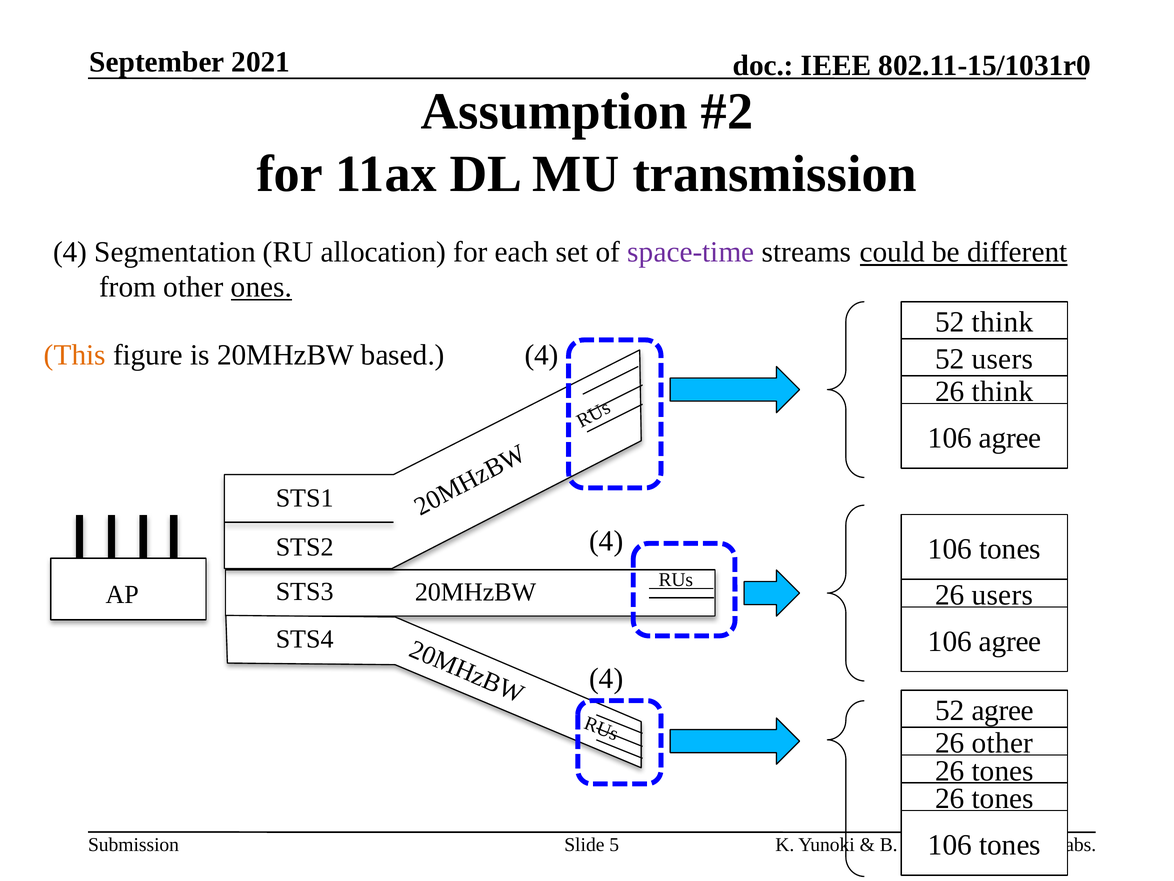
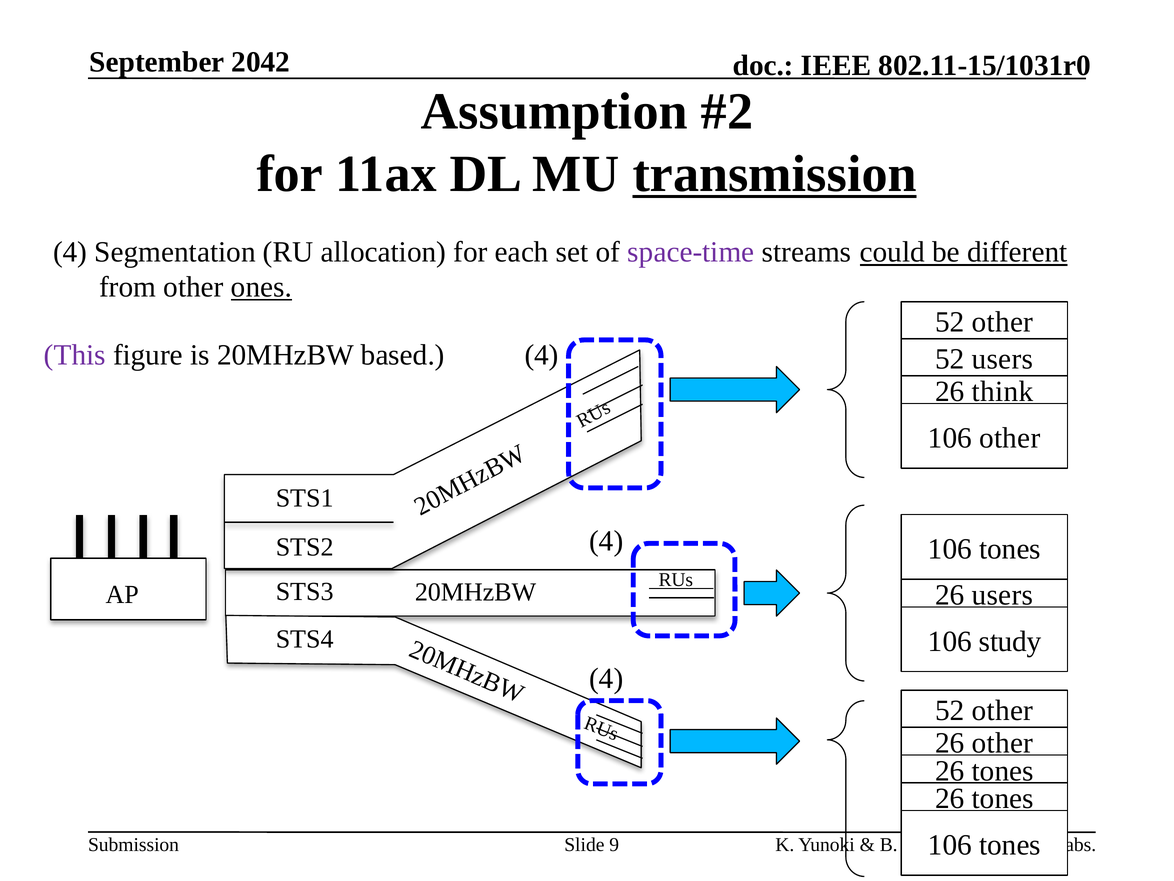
2021: 2021 -> 2042 (261, 62)
transmission underline: none -> present (775, 174)
think: think -> other (1002, 322)
This colour: orange -> purple (75, 355)
agree: agree -> other (1010, 438)
agree: agree -> study (1010, 641)
agree: agree -> other (1002, 710)
5: 5 -> 9 (614, 844)
